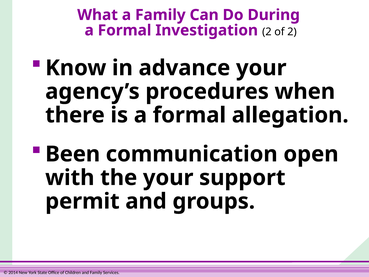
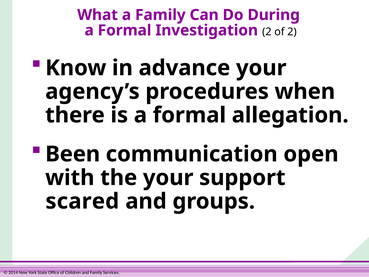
permit: permit -> scared (82, 201)
